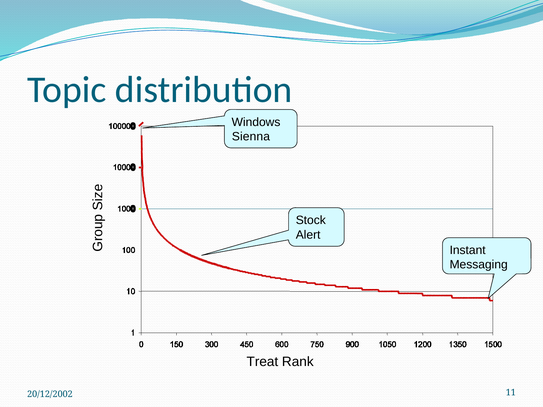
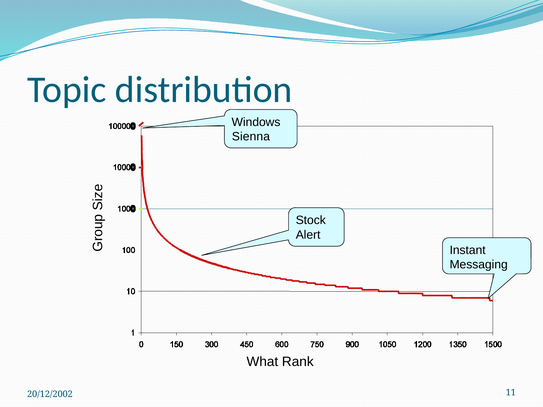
Treat: Treat -> What (262, 362)
